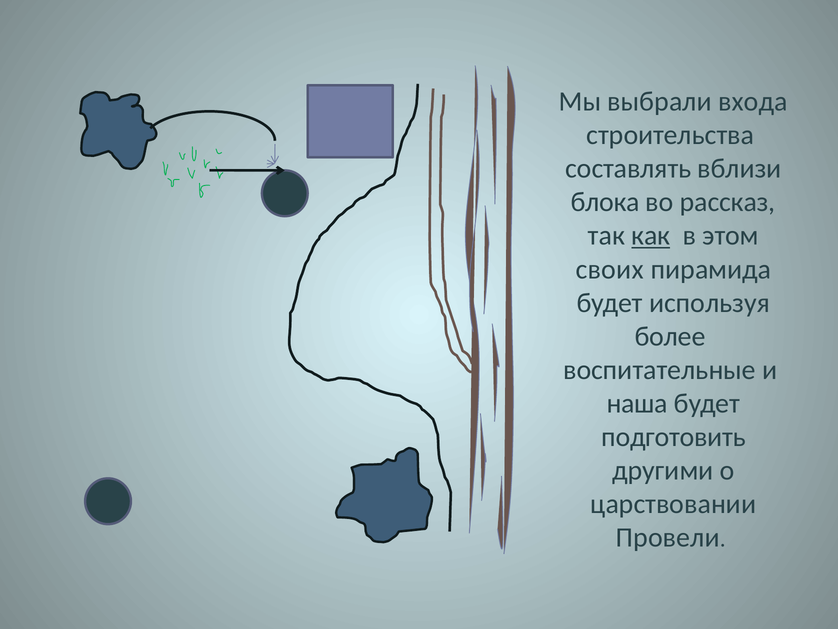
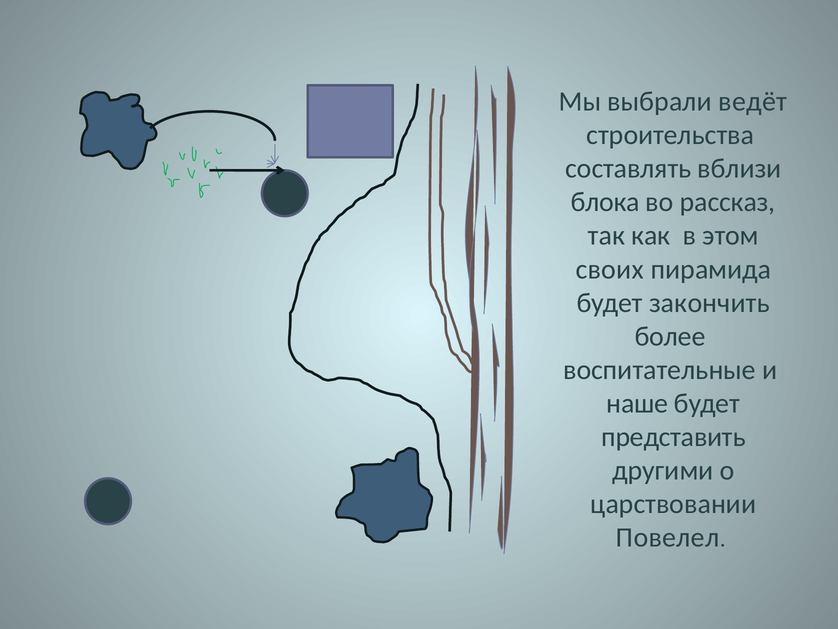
входа: входа -> ведёт (753, 101)
как underline: present -> none (651, 236)
используя: используя -> закончить (710, 303)
наша: наша -> наше (637, 403)
подготовить: подготовить -> представить (673, 437)
Провели: Провели -> Повелел (668, 537)
